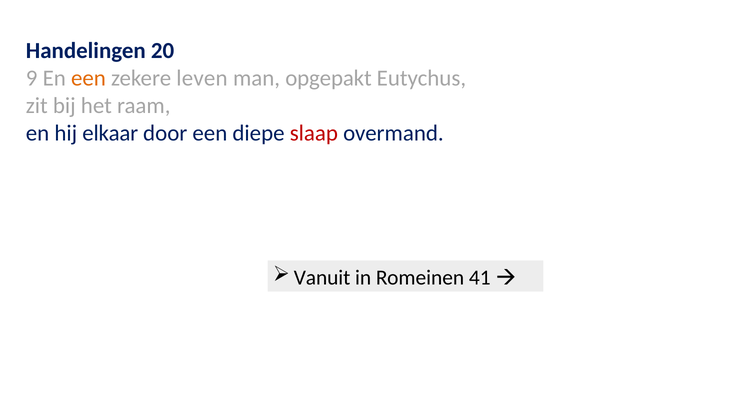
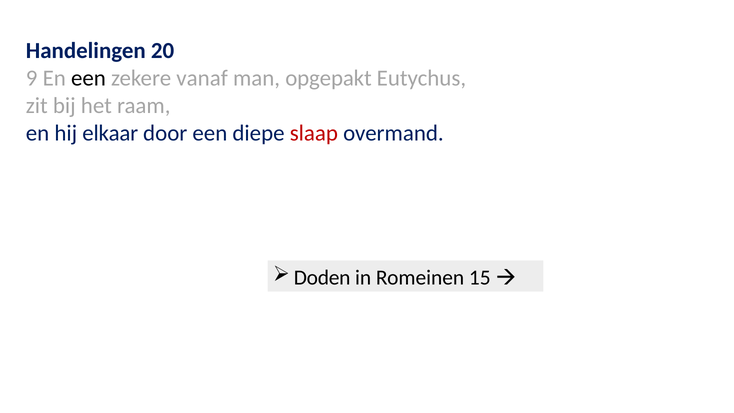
een colour: orange -> black (88, 78)
leven: leven -> vanaf (202, 78)
Vanuit: Vanuit -> Doden (322, 277)
41: 41 -> 15 (480, 277)
